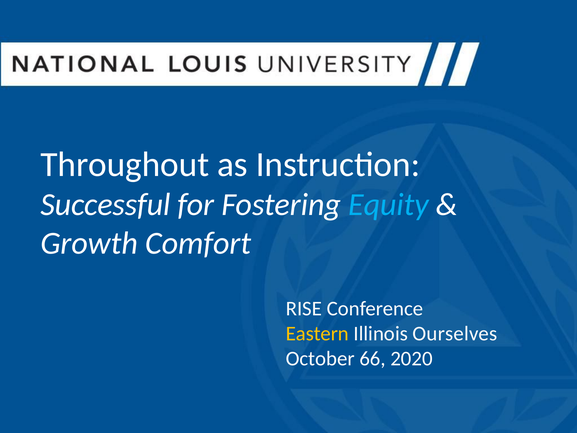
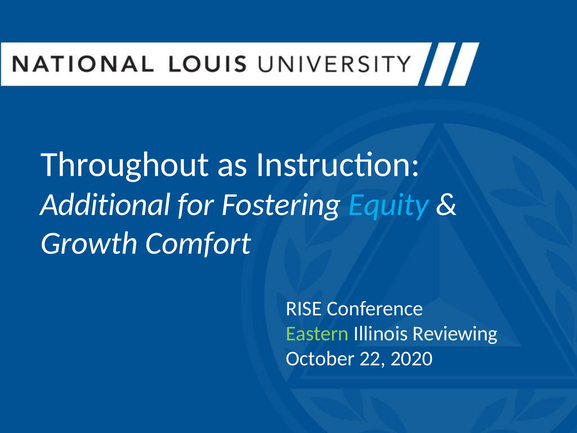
Successful: Successful -> Additional (105, 205)
Eastern colour: yellow -> light green (317, 333)
Ourselves: Ourselves -> Reviewing (455, 333)
66: 66 -> 22 (373, 358)
